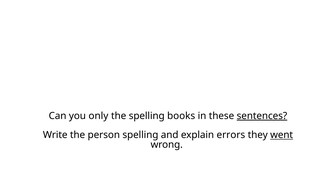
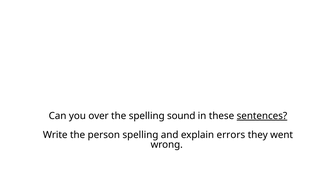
only: only -> over (99, 116)
books: books -> sound (181, 116)
went underline: present -> none (282, 135)
